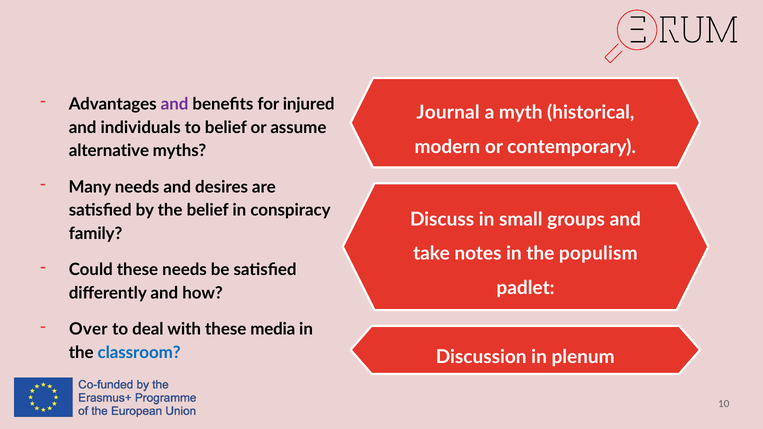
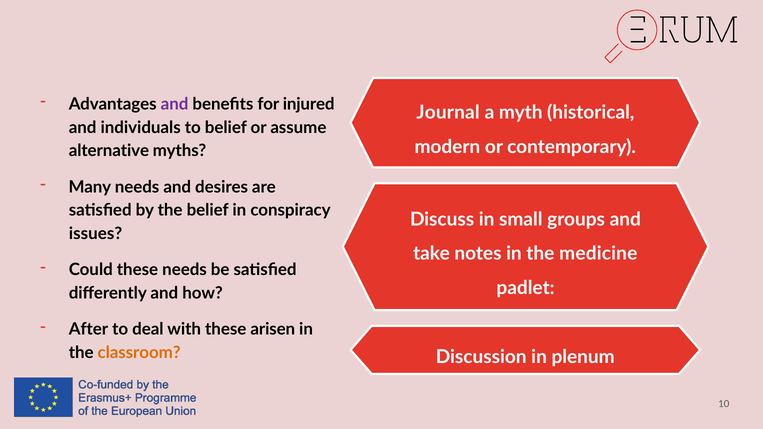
family: family -> issues (96, 234)
populism: populism -> medicine (598, 254)
Over: Over -> After (88, 329)
media: media -> arisen (273, 329)
classroom colour: blue -> orange (139, 353)
